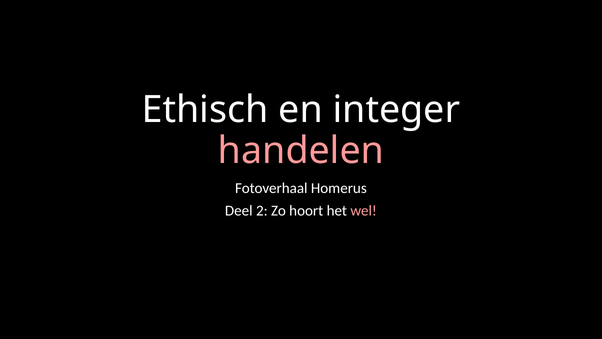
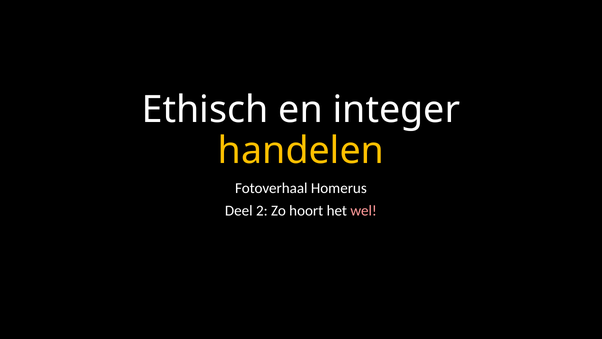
handelen colour: pink -> yellow (301, 150)
